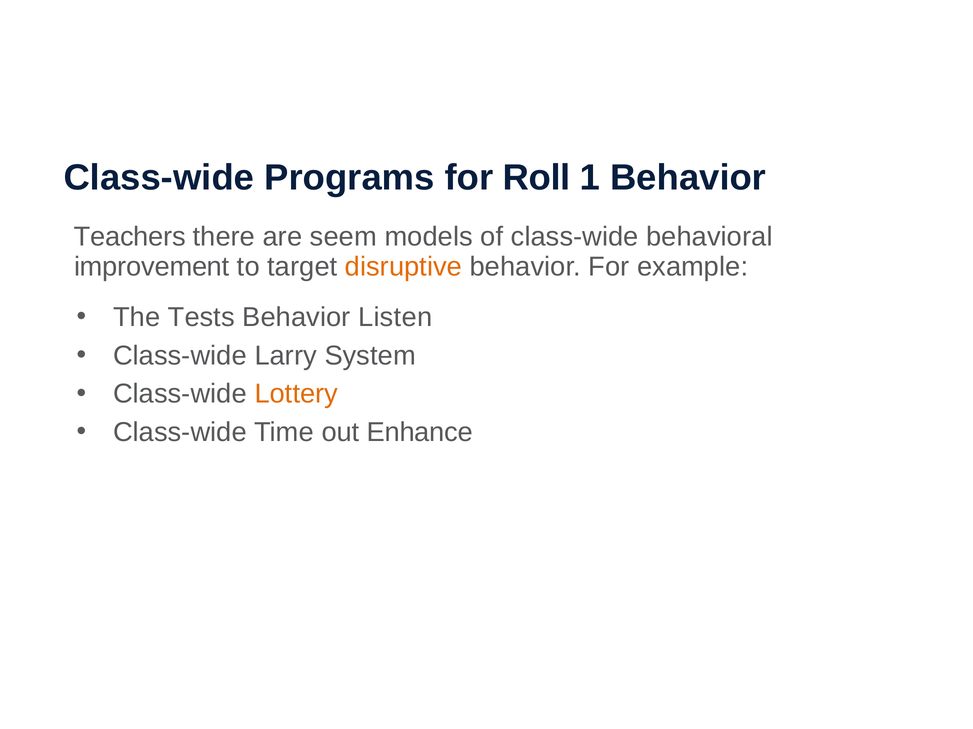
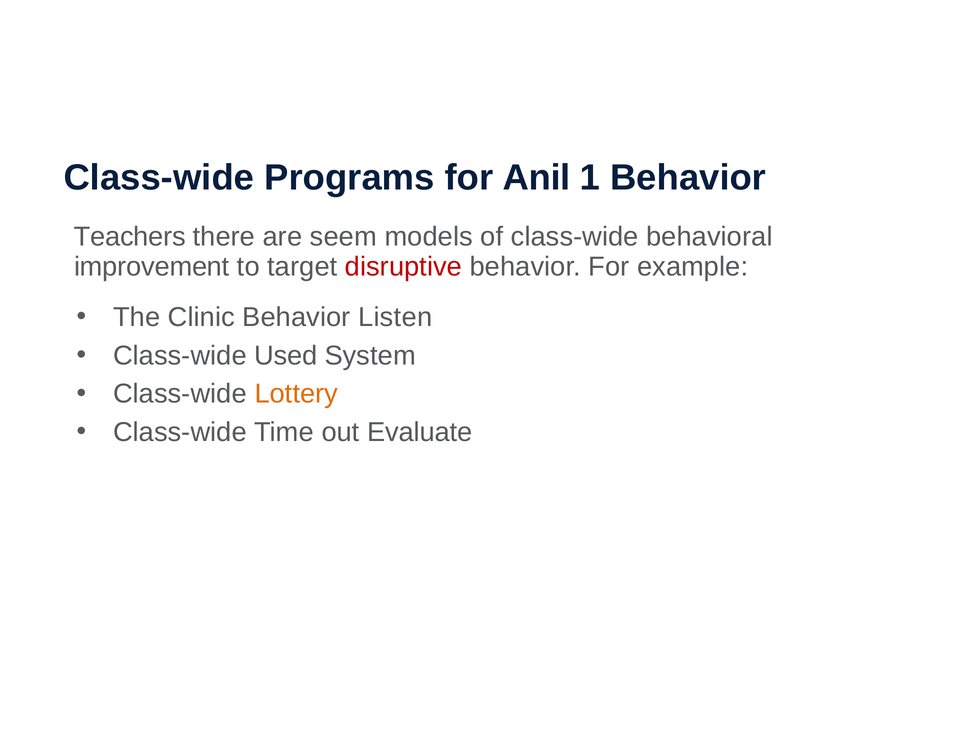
Roll: Roll -> Anil (537, 178)
disruptive colour: orange -> red (403, 267)
Tests: Tests -> Clinic (201, 318)
Larry: Larry -> Used (286, 356)
Enhance: Enhance -> Evaluate (420, 433)
